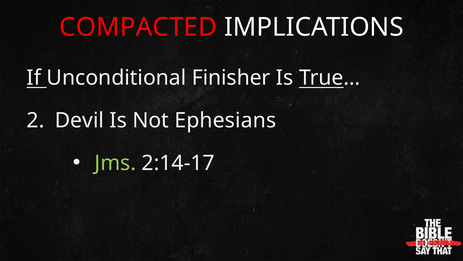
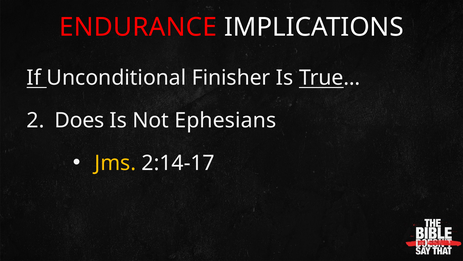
COMPACTED: COMPACTED -> ENDURANCE (138, 27)
Devil: Devil -> Does (80, 120)
Jms colour: light green -> yellow (115, 163)
